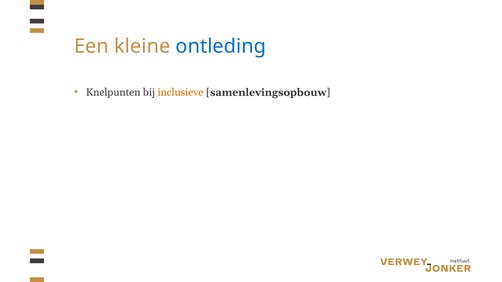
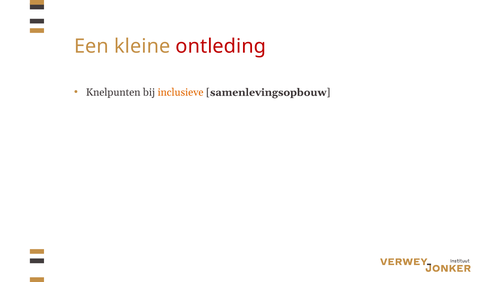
ontleding colour: blue -> red (221, 46)
